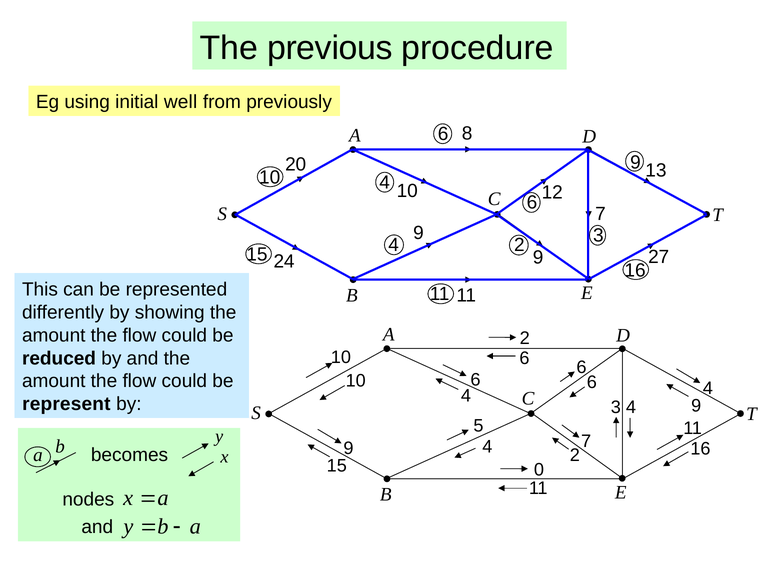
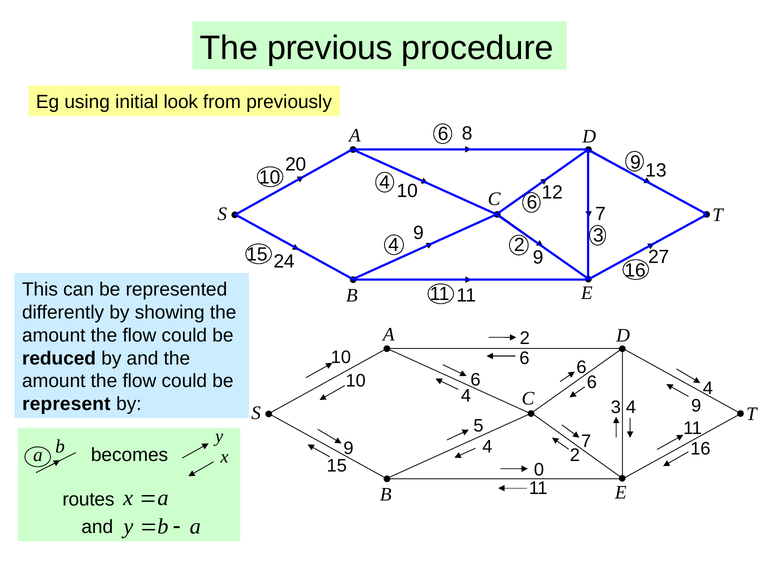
well: well -> look (181, 102)
nodes: nodes -> routes (88, 499)
